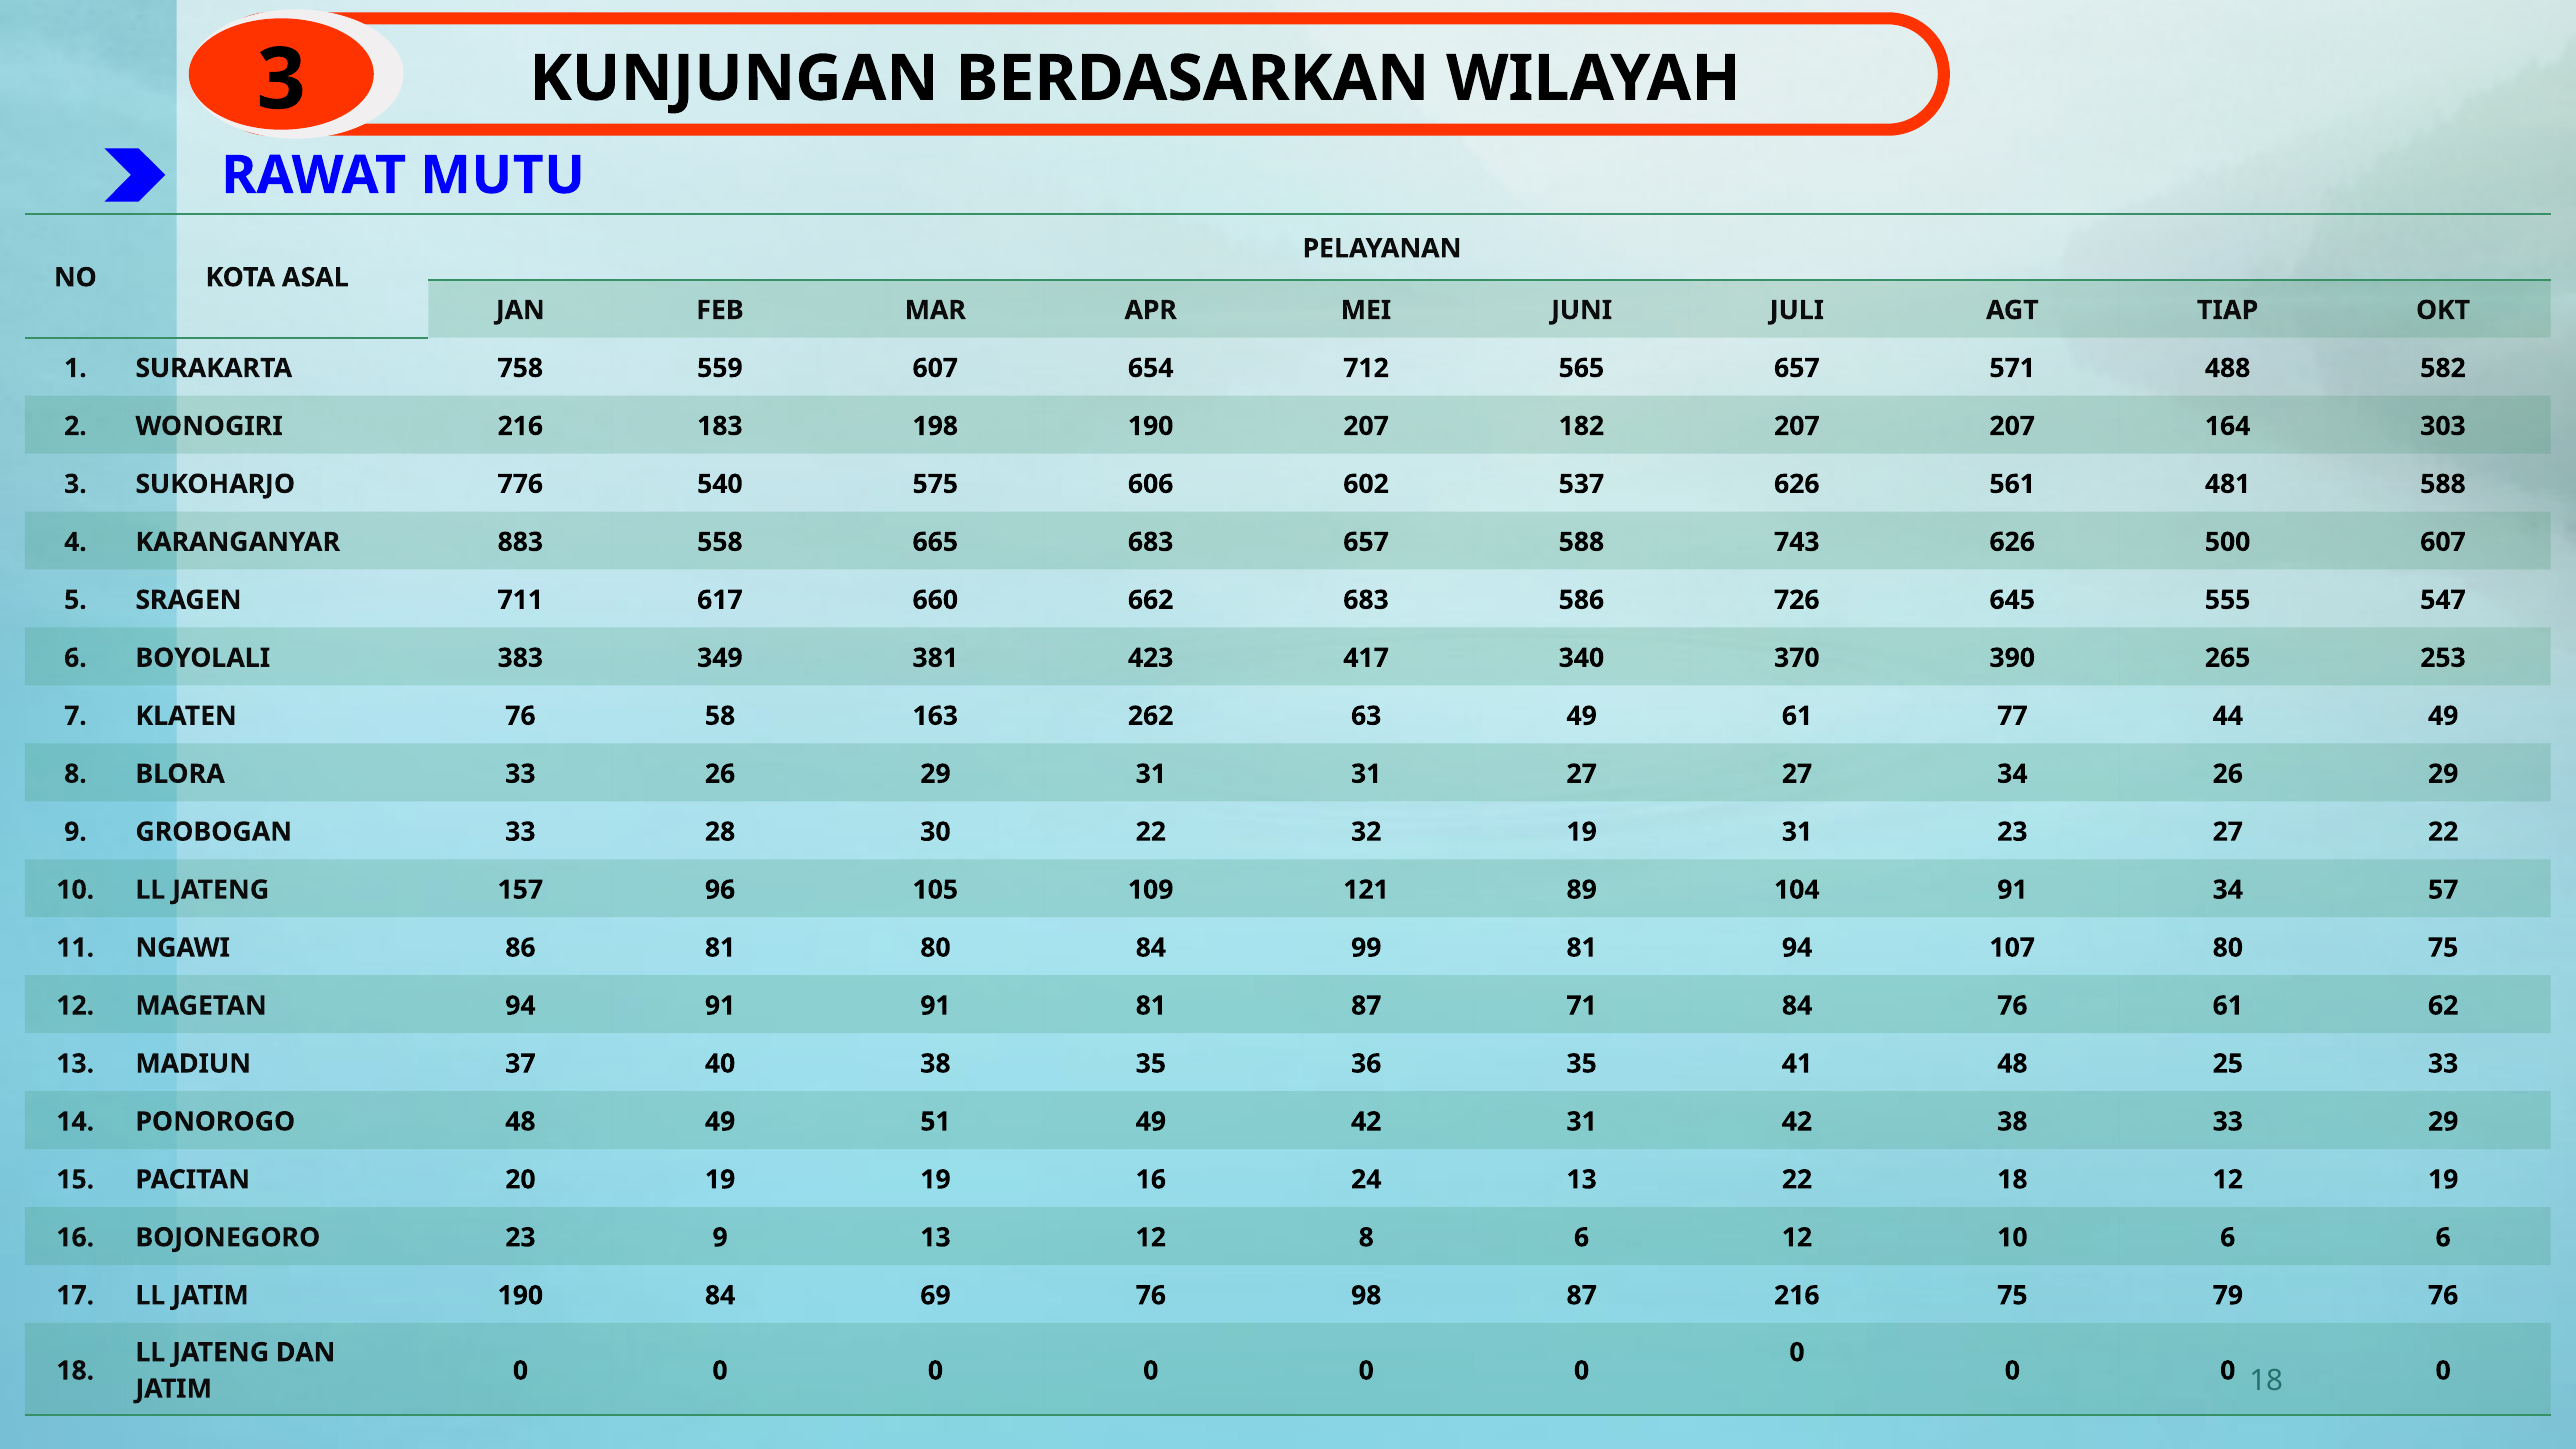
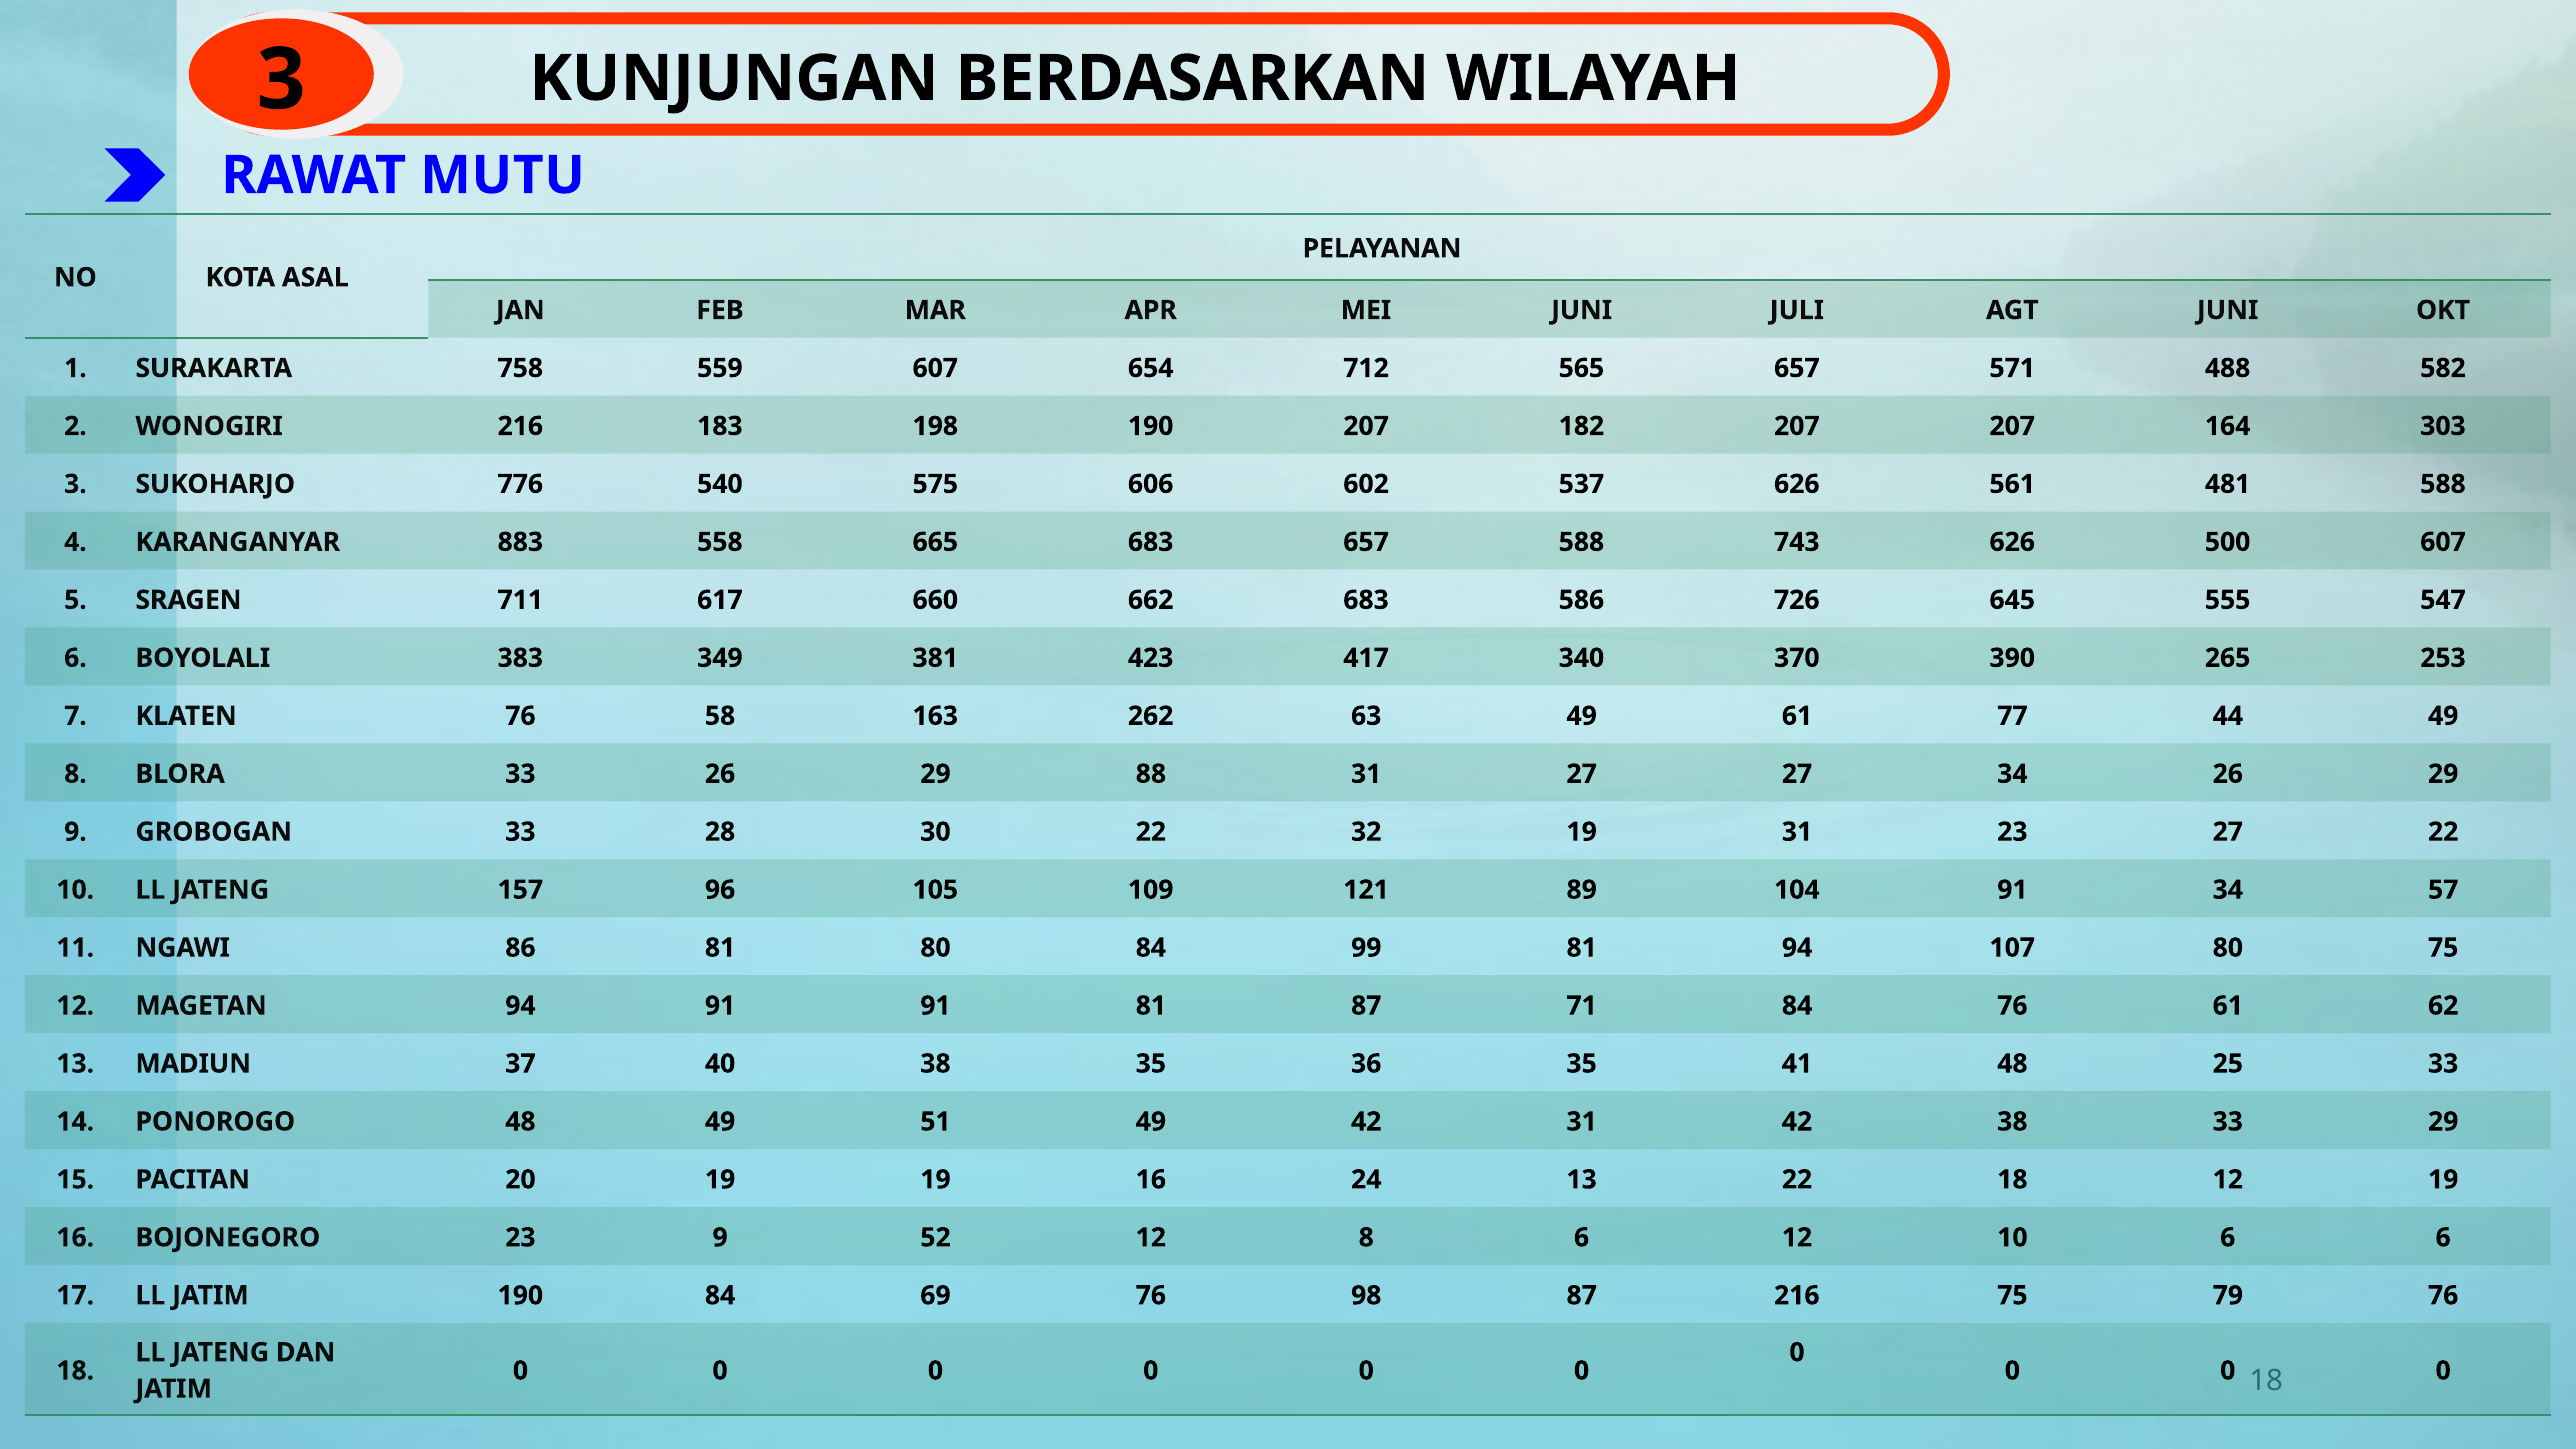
AGT TIAP: TIAP -> JUNI (2228, 310)
29 31: 31 -> 88 (1151, 774)
9 13: 13 -> 52 (936, 1238)
